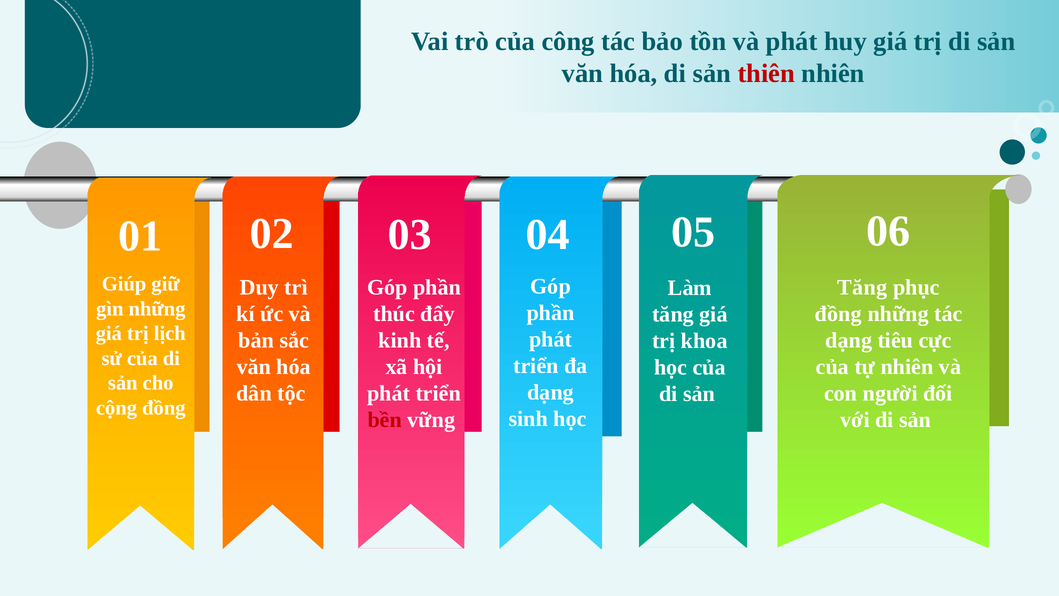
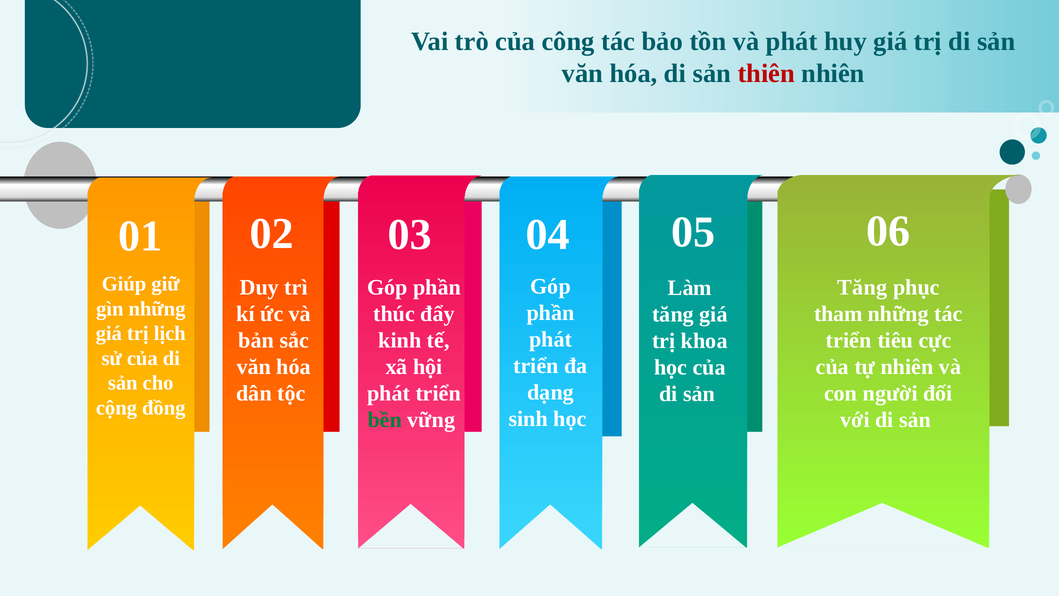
đồng: đồng -> tham (838, 314)
dạng: dạng -> triển (849, 340)
bền colour: red -> green (385, 420)
